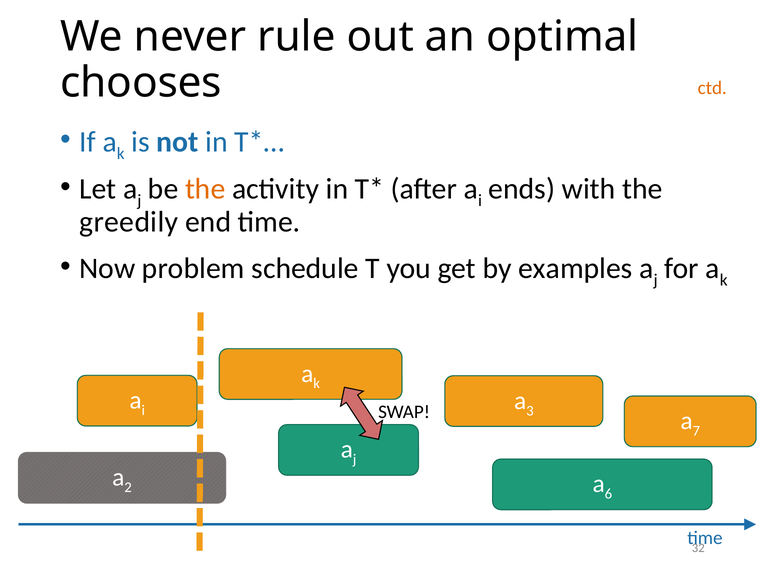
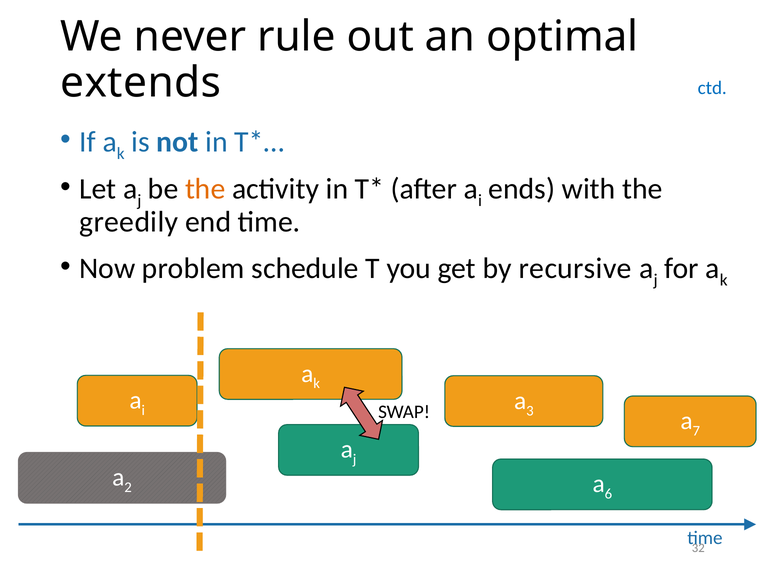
chooses: chooses -> extends (141, 83)
ctd colour: orange -> blue (712, 88)
examples: examples -> recursive (575, 268)
